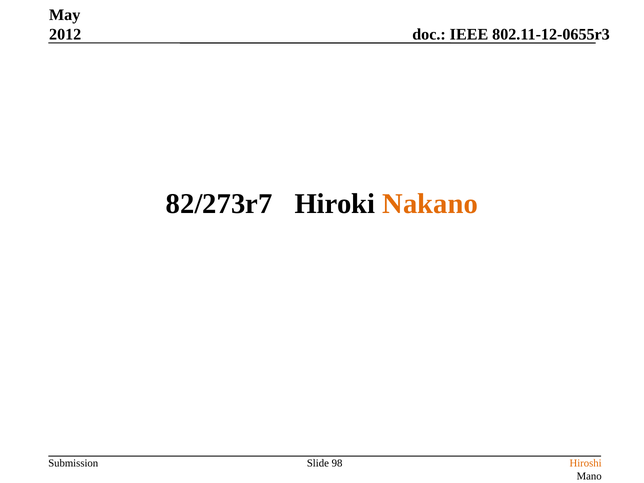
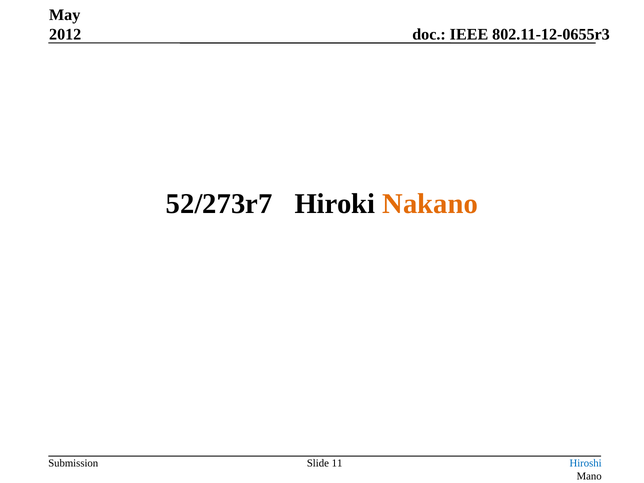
82/273r7: 82/273r7 -> 52/273r7 (219, 204)
98: 98 -> 11 (337, 463)
Hiroshi colour: orange -> blue (586, 463)
